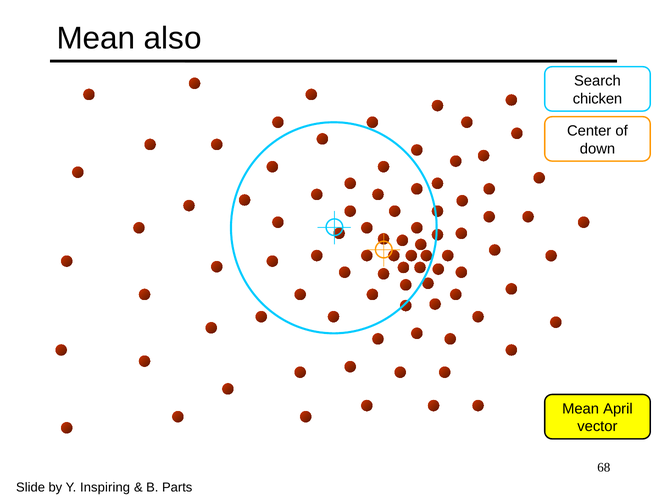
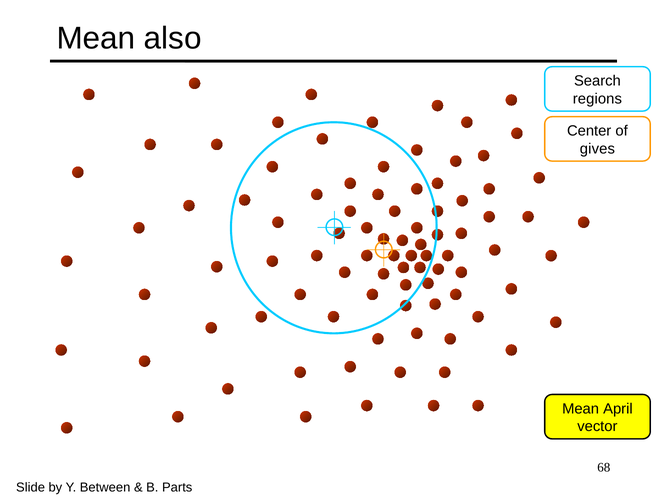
chicken: chicken -> regions (597, 99)
down: down -> gives (597, 149)
Inspiring: Inspiring -> Between (105, 488)
